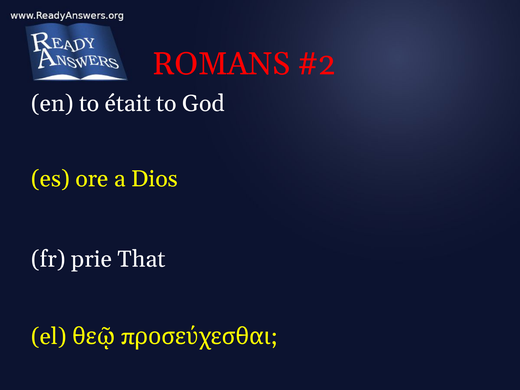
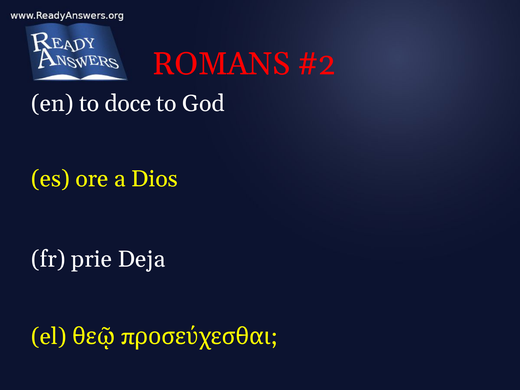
était: était -> doce (128, 104)
That: That -> Deja (142, 259)
